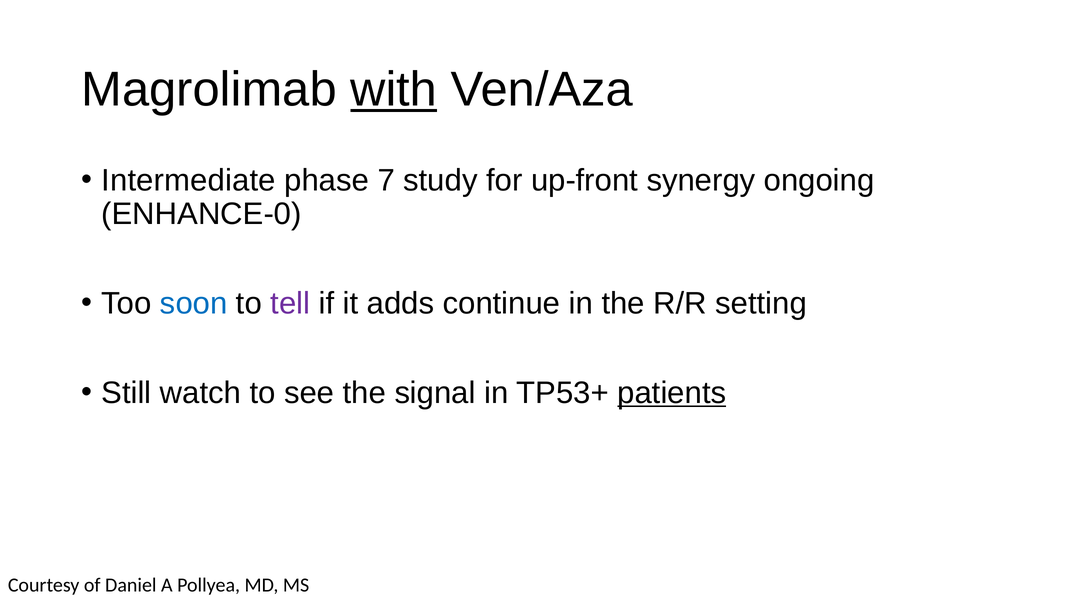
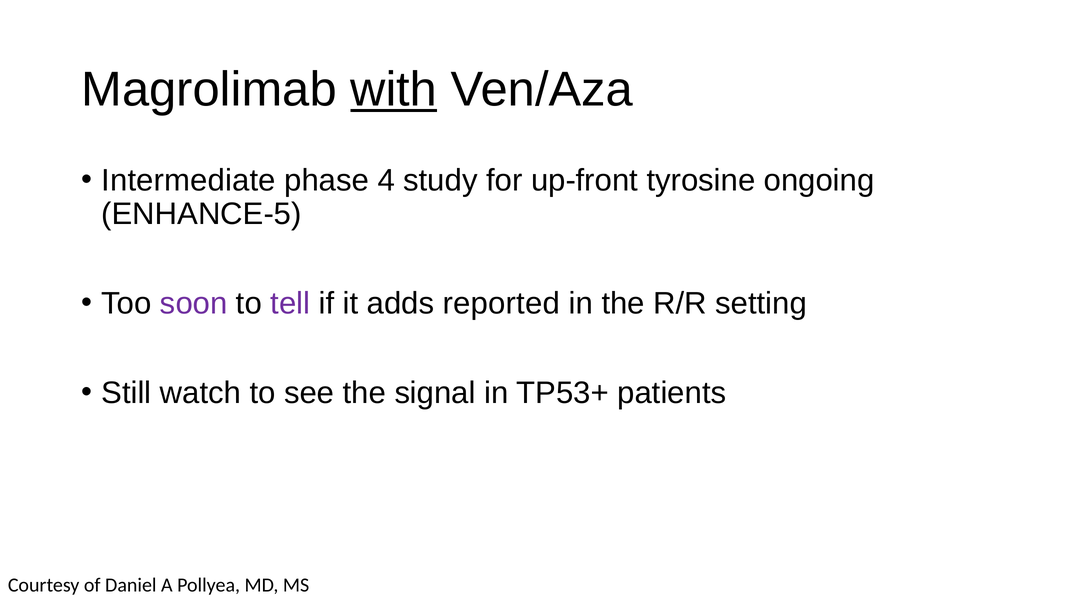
7: 7 -> 4 (386, 180)
synergy: synergy -> tyrosine (701, 180)
ENHANCE-0: ENHANCE-0 -> ENHANCE-5 (201, 214)
soon colour: blue -> purple (194, 303)
continue: continue -> reported (501, 303)
patients underline: present -> none (672, 393)
